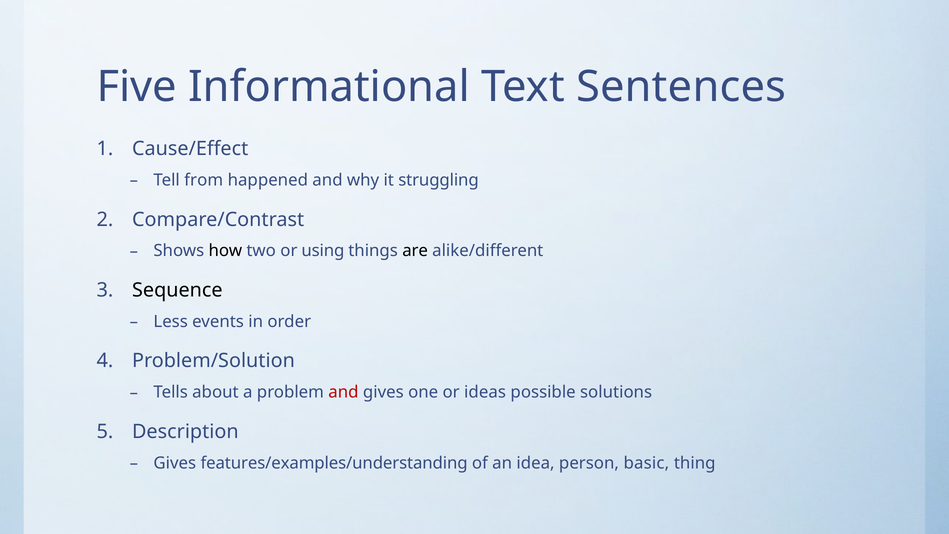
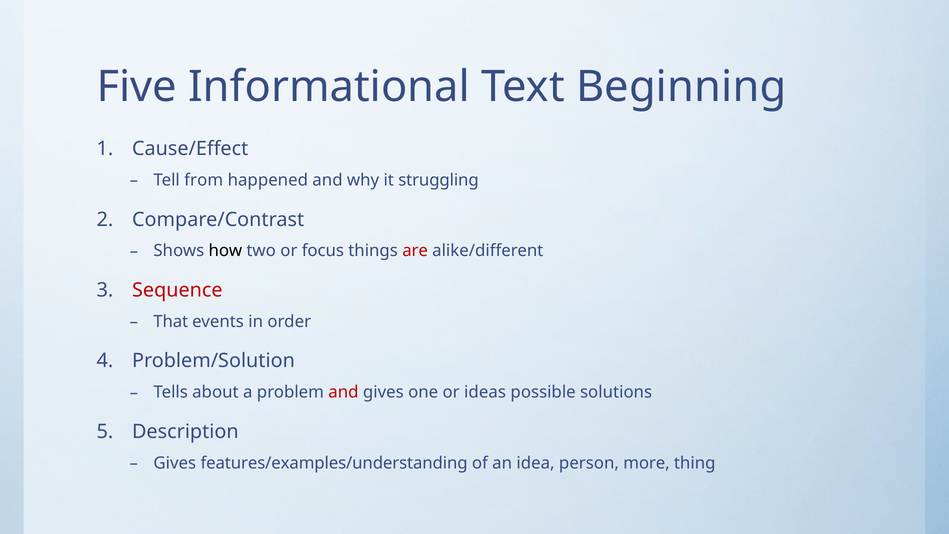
Sentences: Sentences -> Beginning (681, 87)
using: using -> focus (323, 251)
are colour: black -> red (415, 251)
Sequence colour: black -> red (177, 290)
Less: Less -> That (171, 322)
basic: basic -> more (647, 463)
